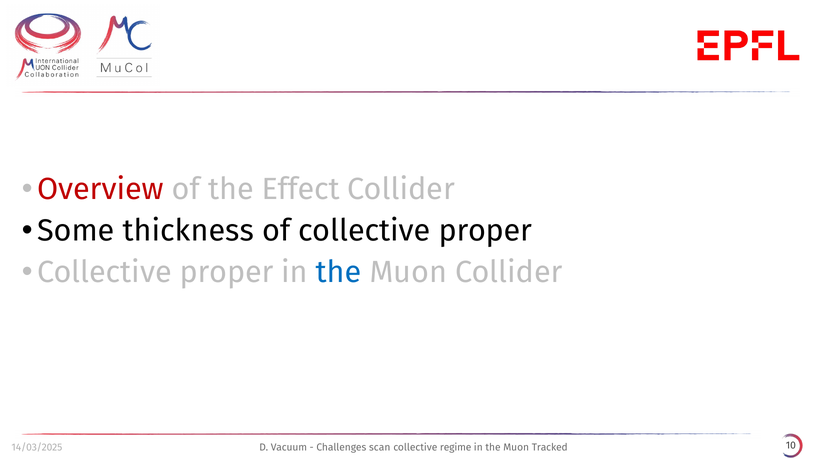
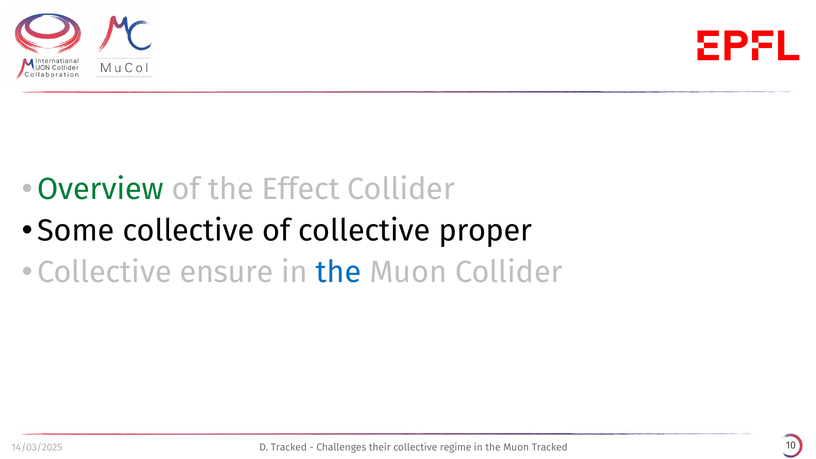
Overview colour: red -> green (100, 189)
Some thickness: thickness -> collective (188, 231)
proper: proper -> ensure (227, 272)
D Vacuum: Vacuum -> Tracked (289, 447)
scan: scan -> their (380, 447)
